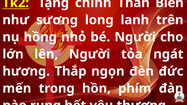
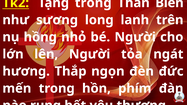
chính: chính -> trông (93, 3)
